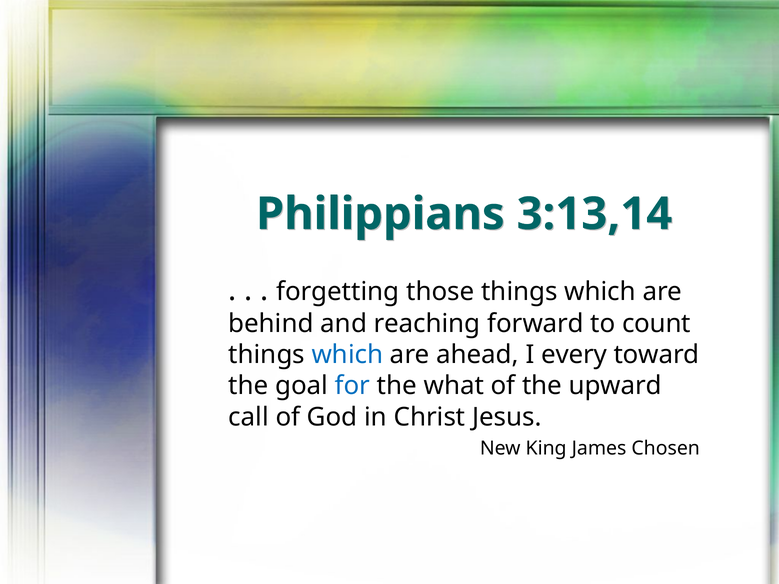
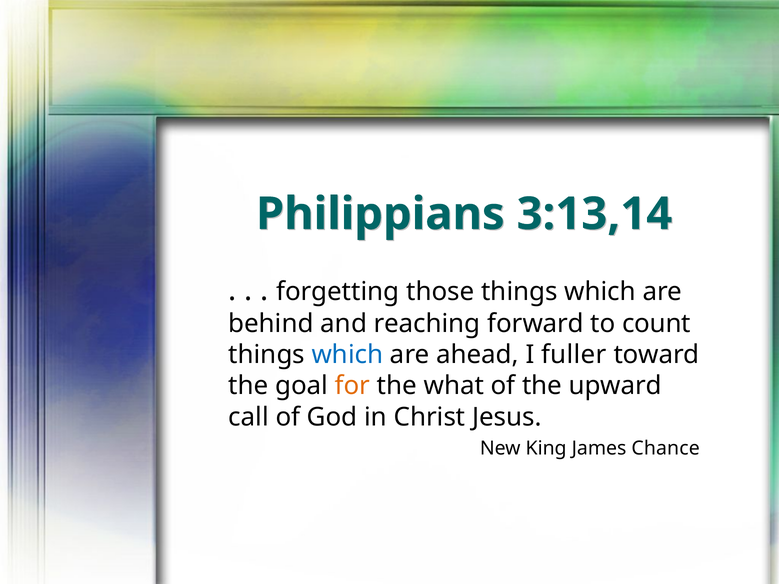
every: every -> fuller (574, 355)
for colour: blue -> orange (353, 386)
Chosen: Chosen -> Chance (666, 449)
